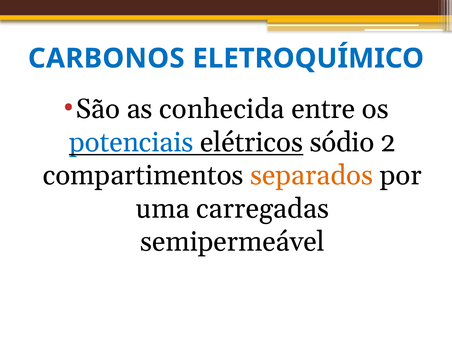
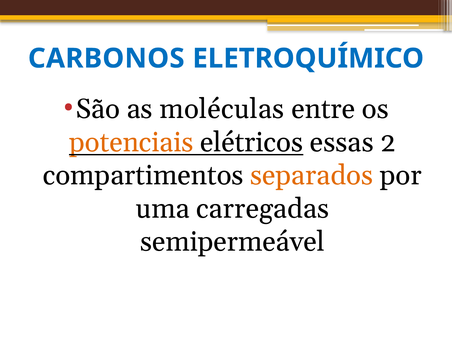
conhecida: conhecida -> moléculas (222, 109)
potenciais colour: blue -> orange (131, 142)
sódio: sódio -> essas (342, 142)
